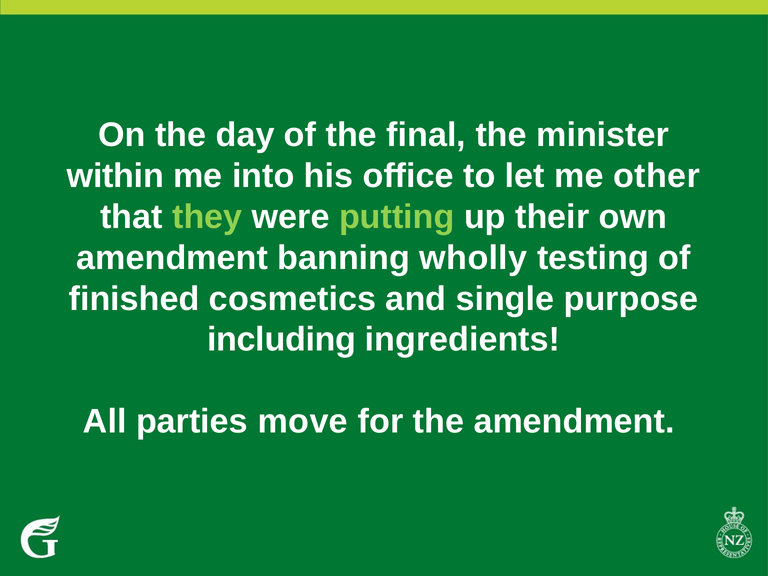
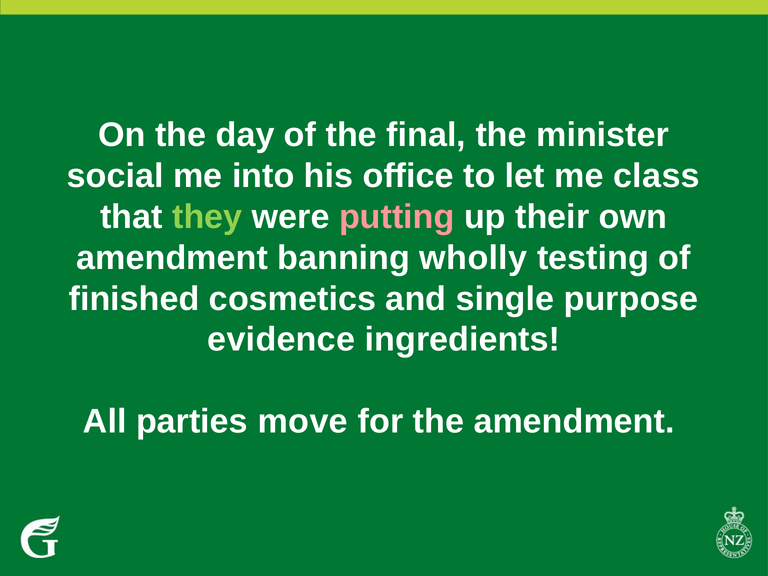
within: within -> social (115, 176)
other: other -> class (656, 176)
putting colour: light green -> pink (397, 217)
including: including -> evidence (281, 340)
